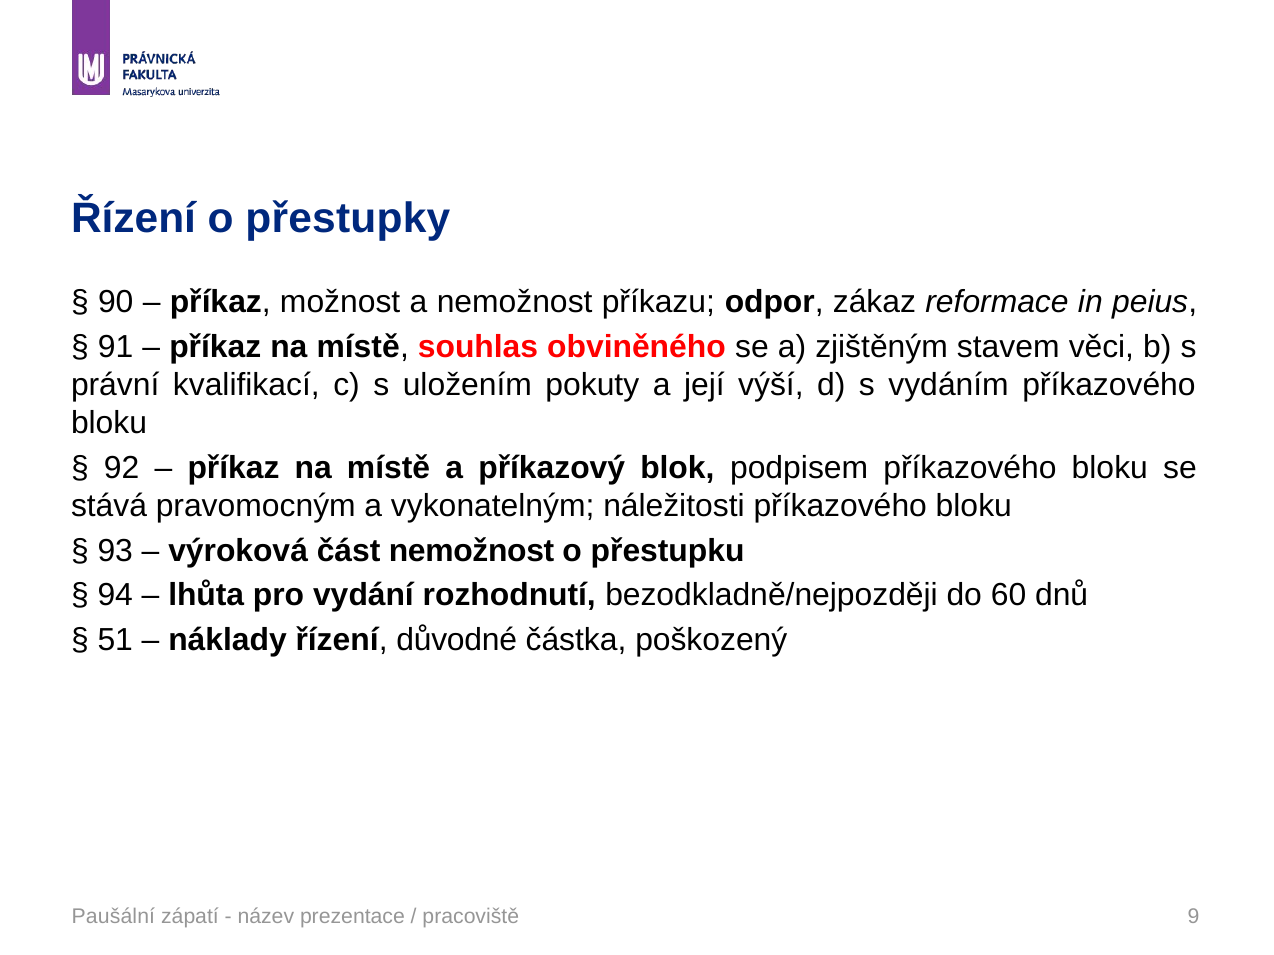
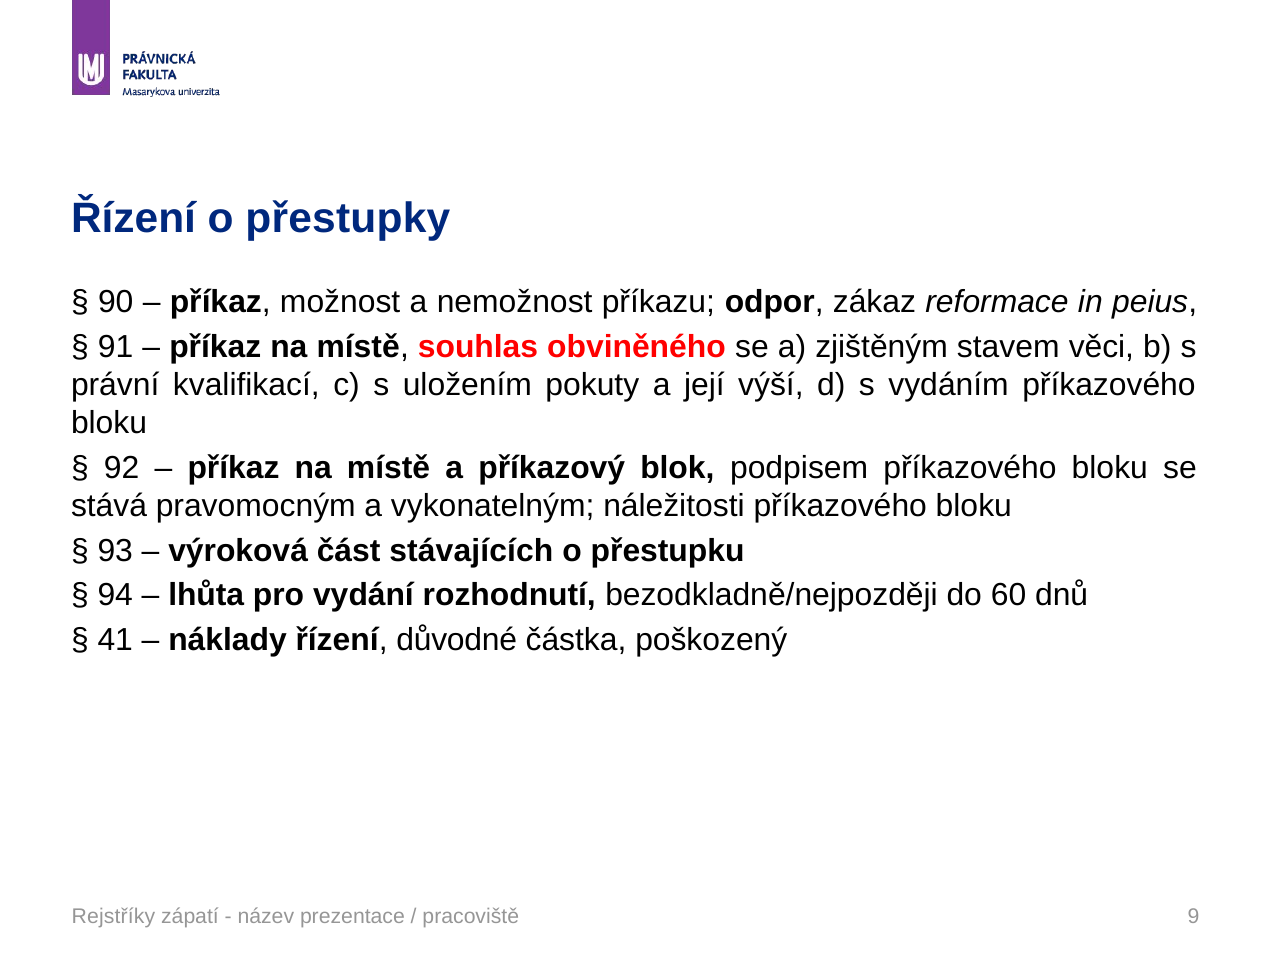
část nemožnost: nemožnost -> stávajících (471, 551)
51: 51 -> 41 (115, 640)
Paušální: Paušální -> Rejstříky (113, 917)
